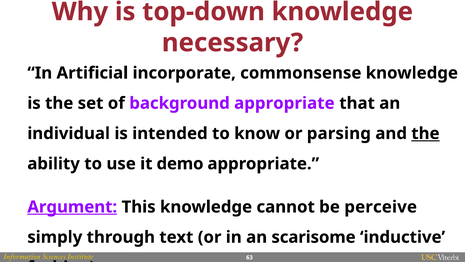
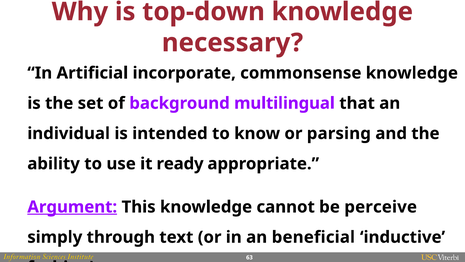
background appropriate: appropriate -> multilingual (284, 103)
the underline: present -> none (425, 133)
demo: demo -> ready (180, 163)
scarisome: scarisome -> beneficial (313, 237)
